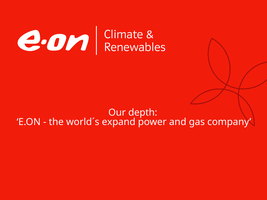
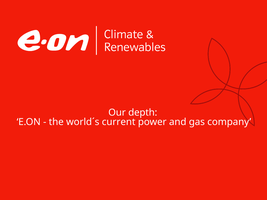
expand: expand -> current (119, 122)
